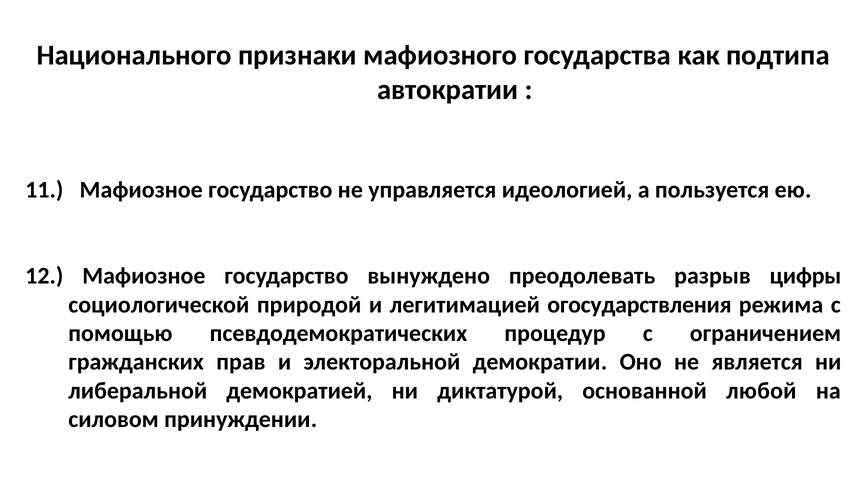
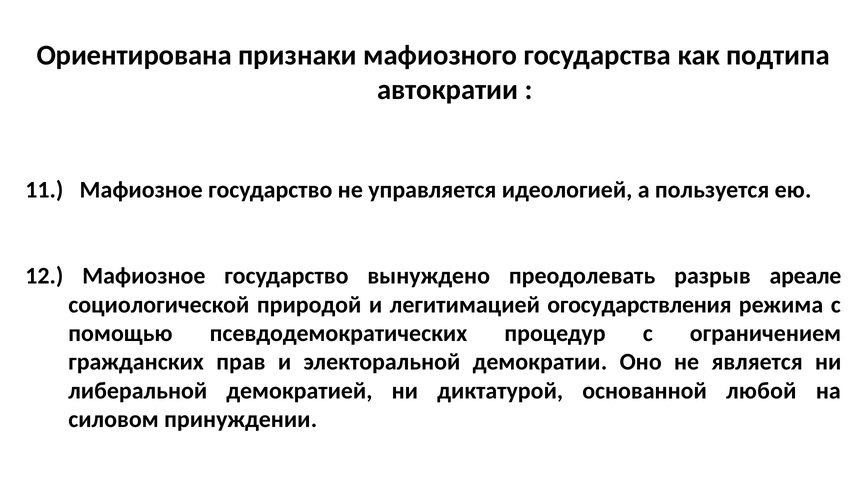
Национального: Национального -> Ориентирована (134, 55)
цифры: цифры -> ареале (805, 276)
